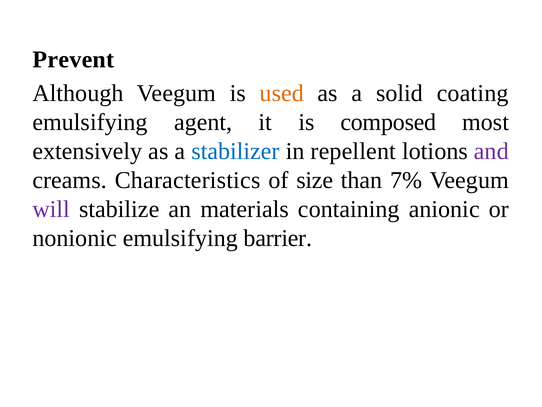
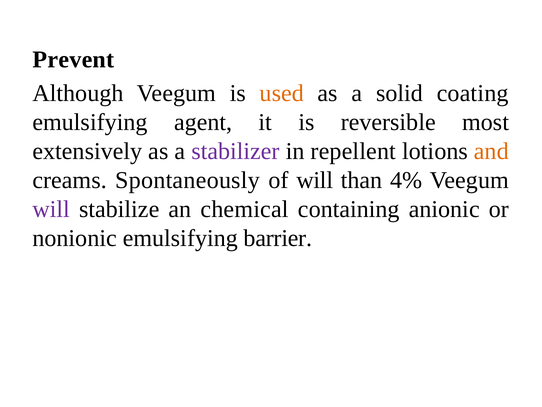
composed: composed -> reversible (388, 122)
stabilizer colour: blue -> purple (235, 151)
and colour: purple -> orange (491, 151)
Characteristics: Characteristics -> Spontaneously (188, 180)
of size: size -> will (315, 180)
7%: 7% -> 4% (406, 180)
materials: materials -> chemical (245, 209)
